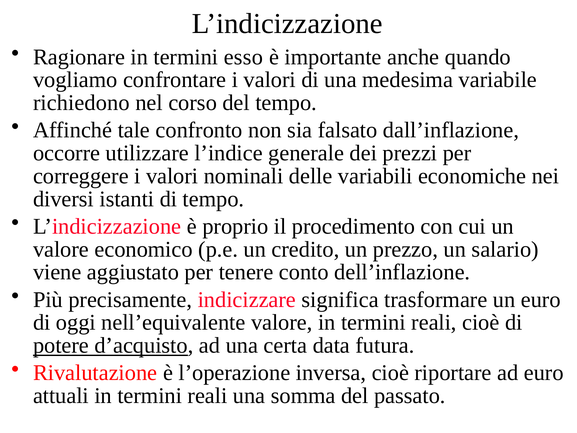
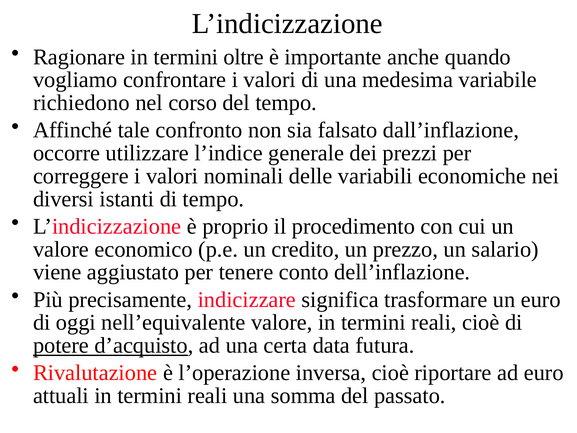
esso: esso -> oltre (244, 57)
